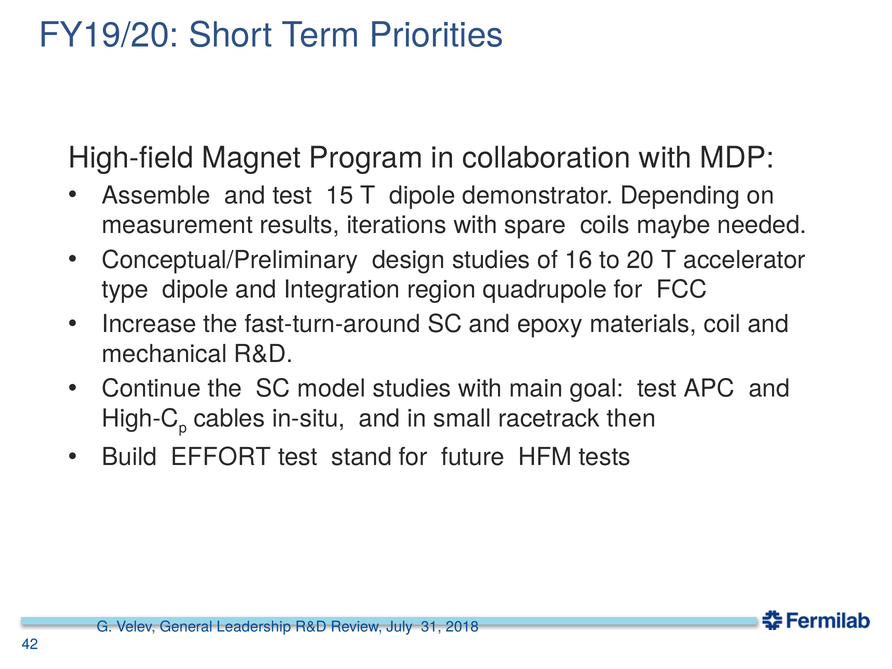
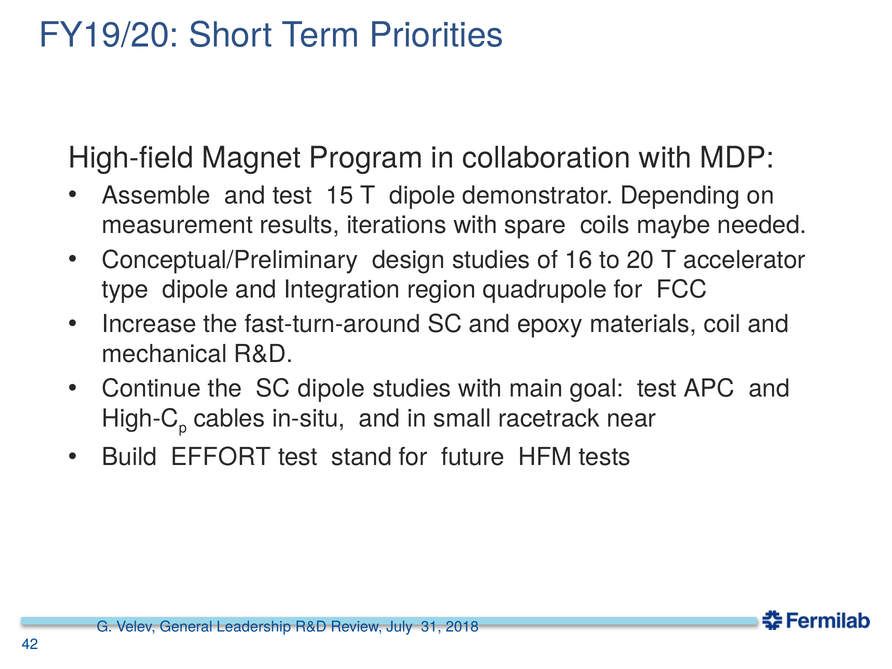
SC model: model -> dipole (331, 389)
then: then -> near (631, 419)
